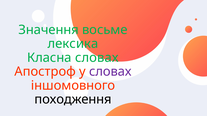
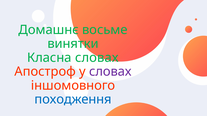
Значення: Значення -> Домашнє (49, 30)
лексика: лексика -> винятки (73, 44)
походження colour: black -> blue (73, 100)
